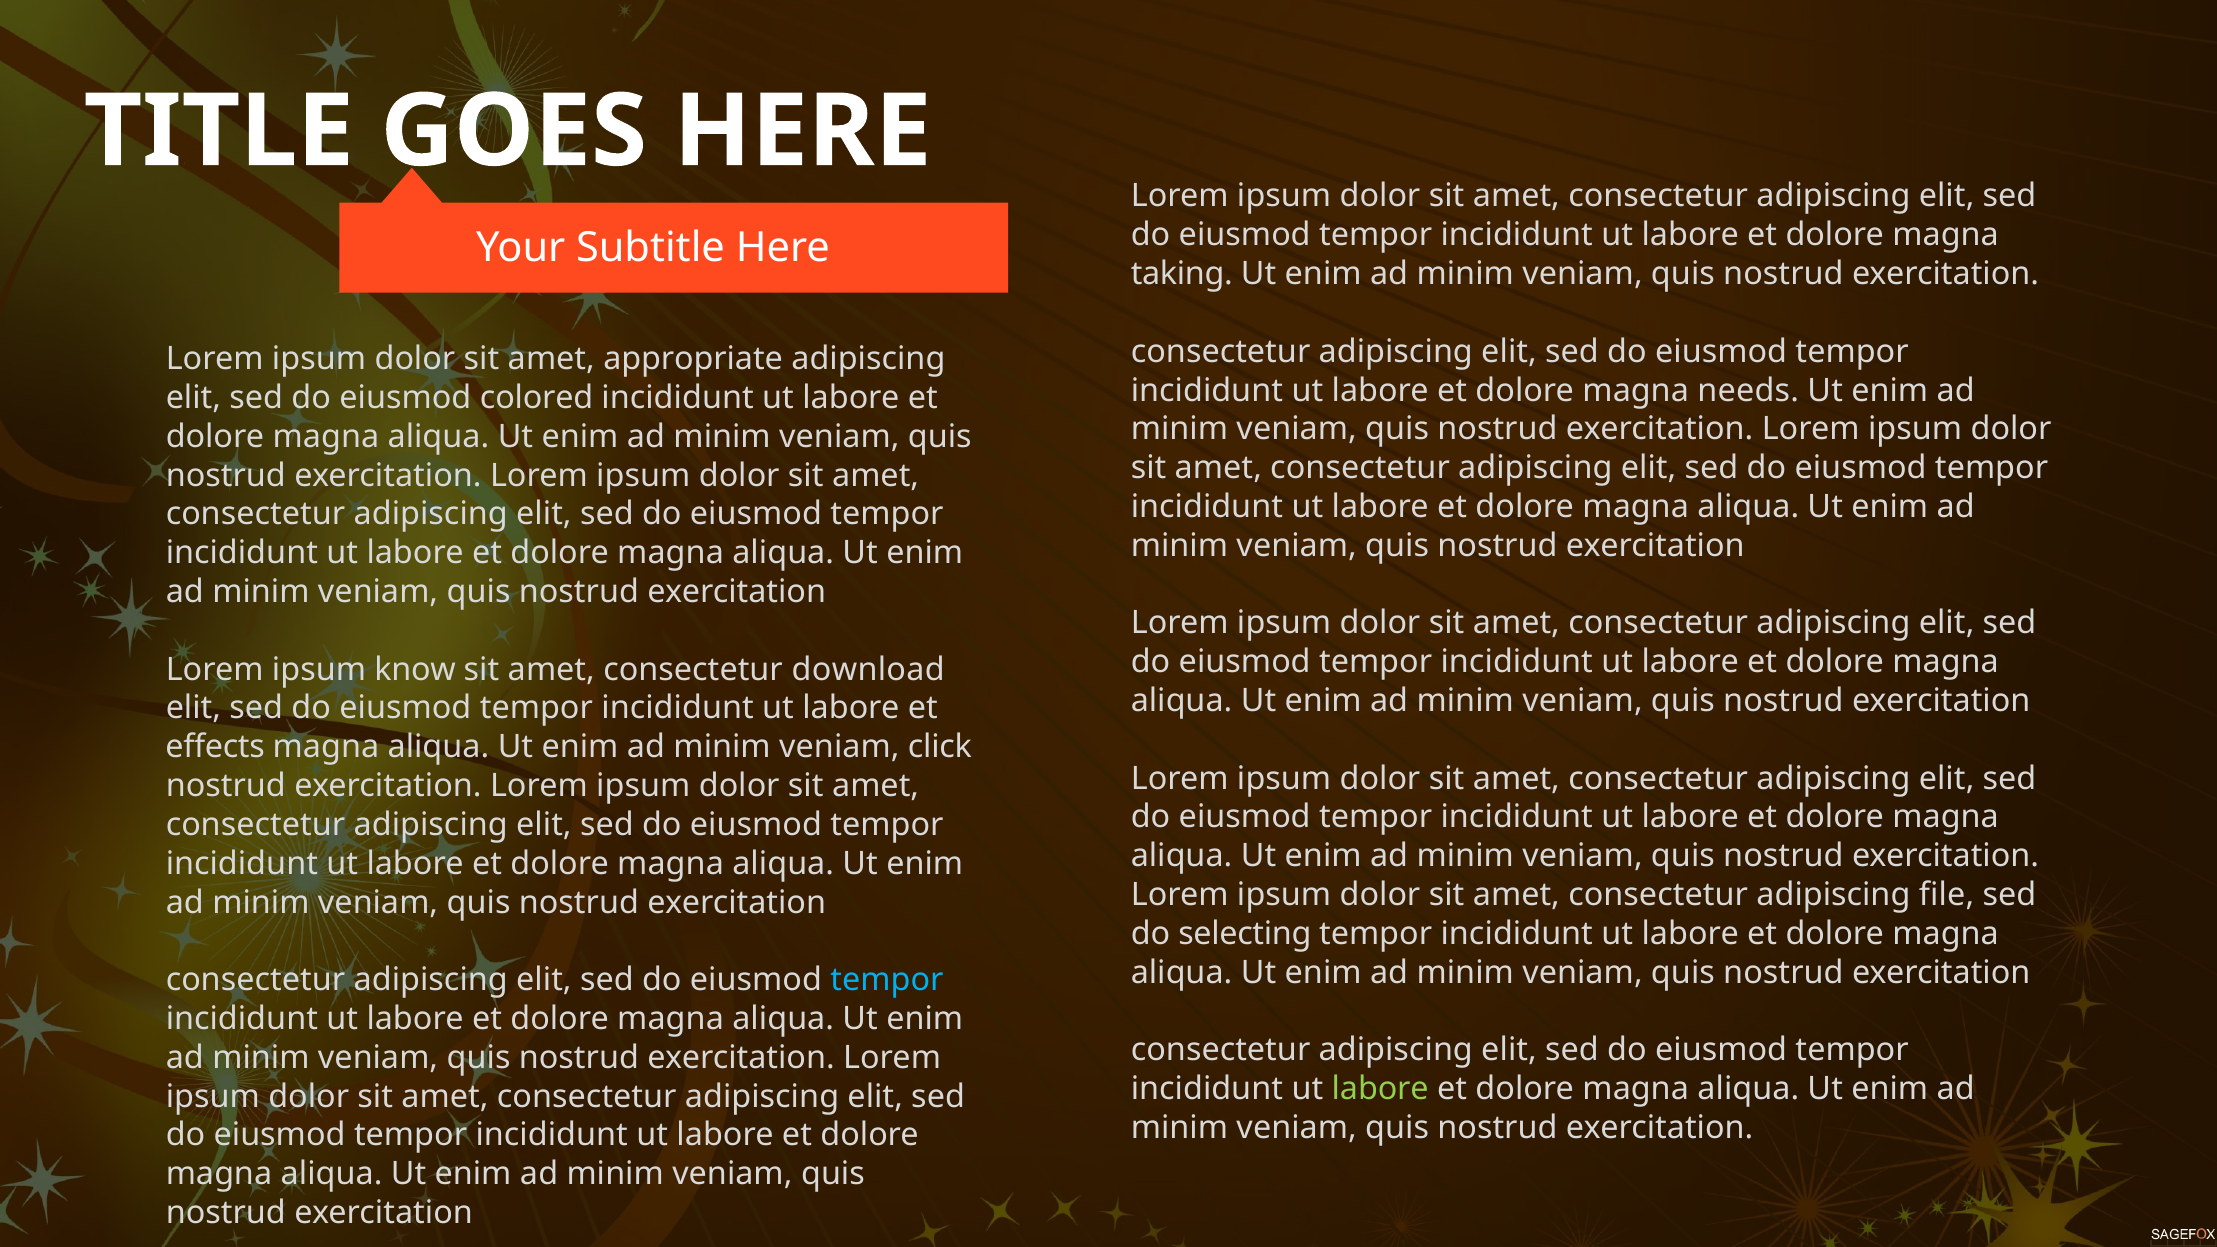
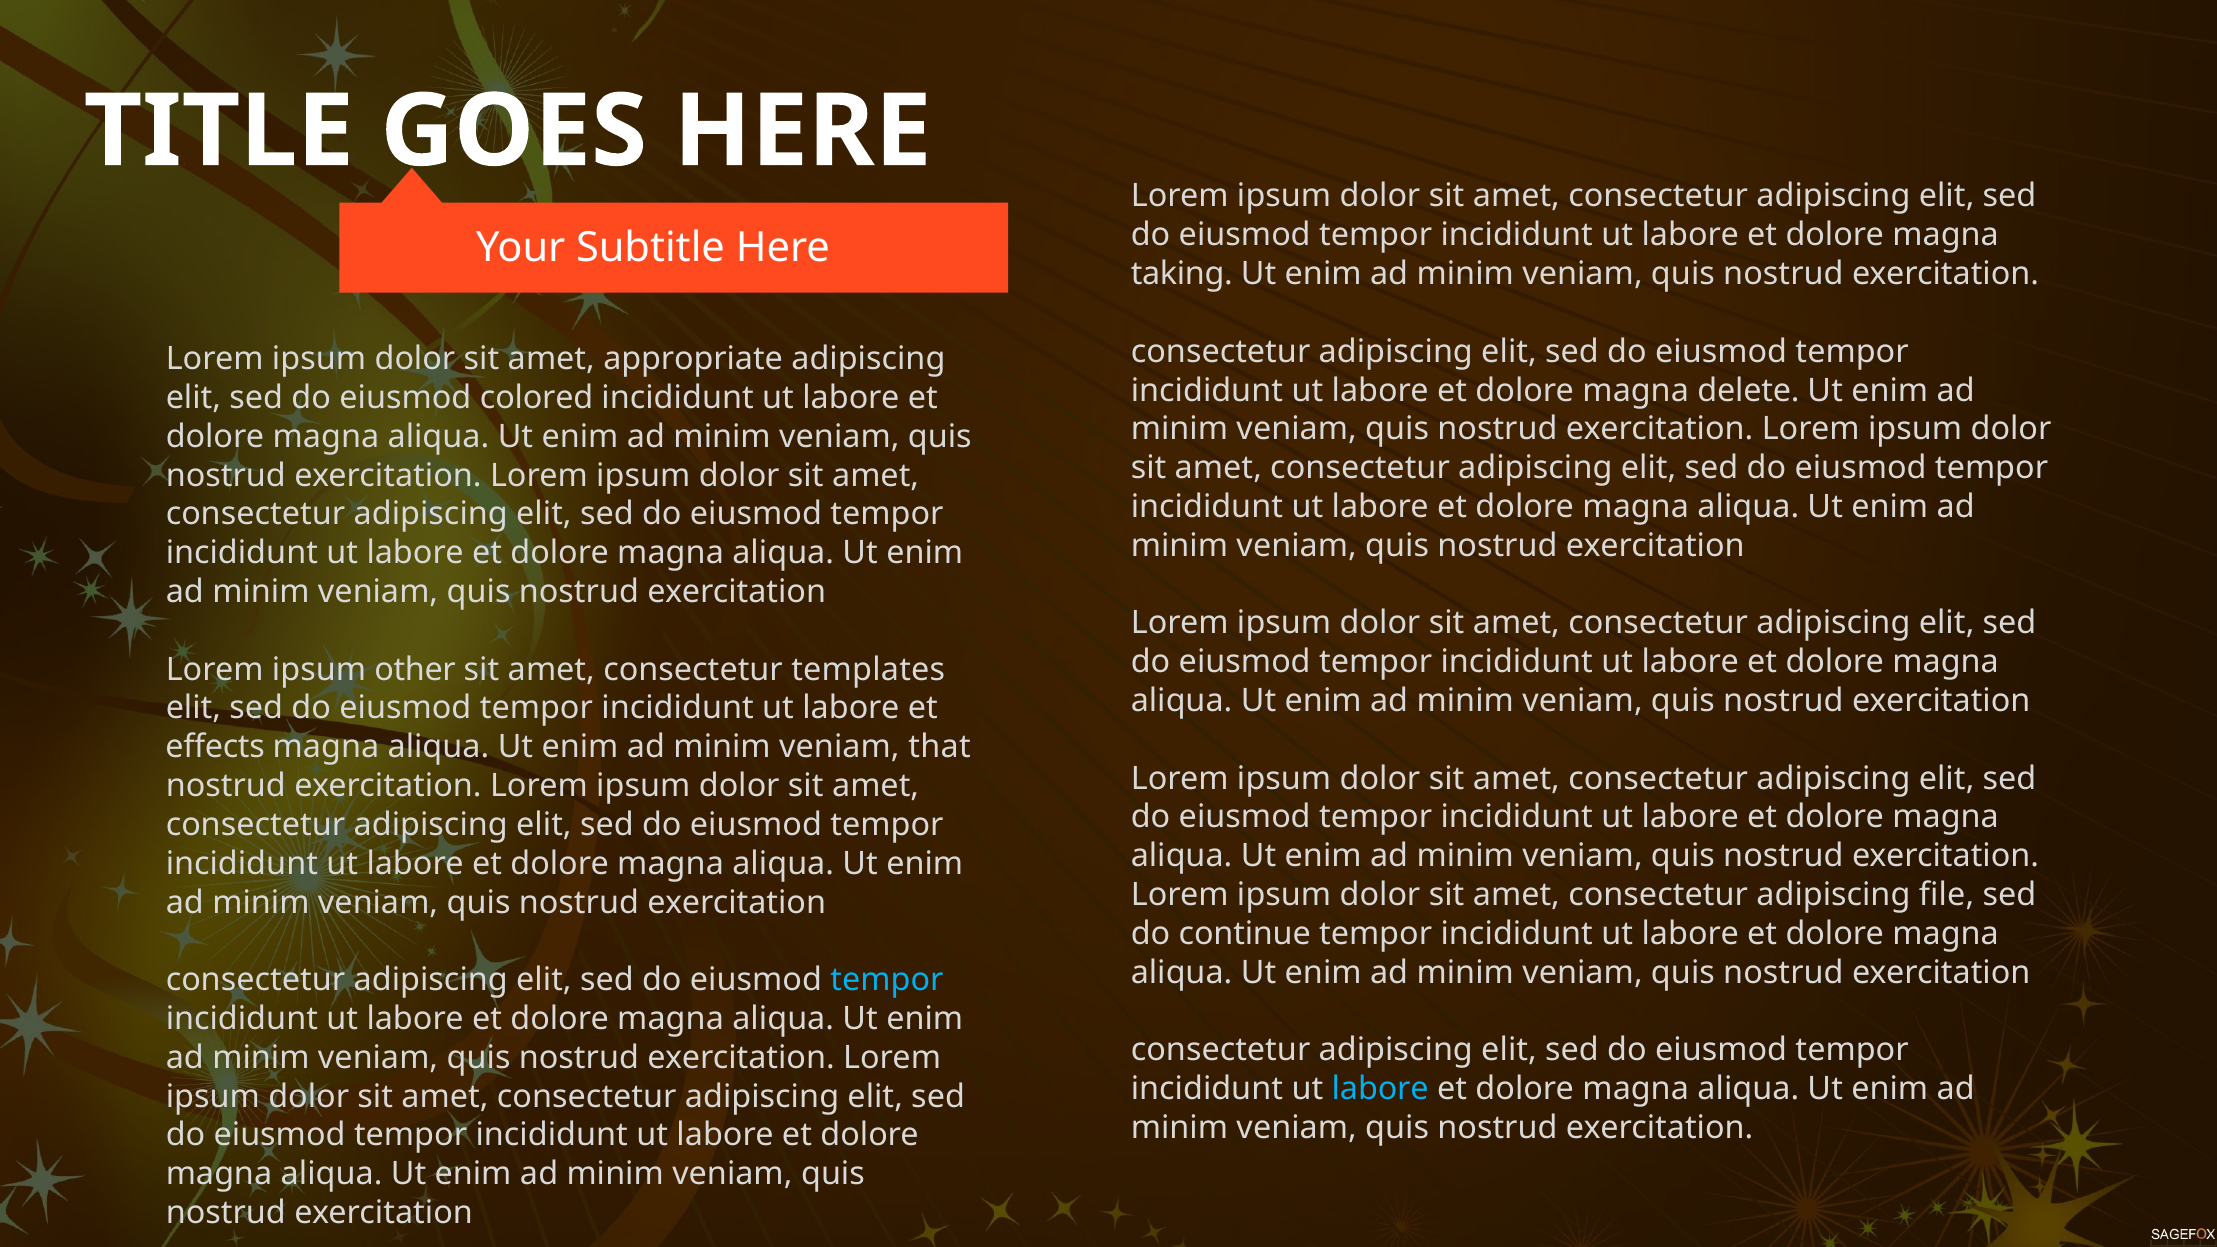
needs: needs -> delete (1748, 390)
know: know -> other (415, 669)
download: download -> templates (868, 669)
click: click -> that (940, 747)
selecting: selecting -> continue (1245, 934)
labore colour: light green -> light blue (1380, 1089)
